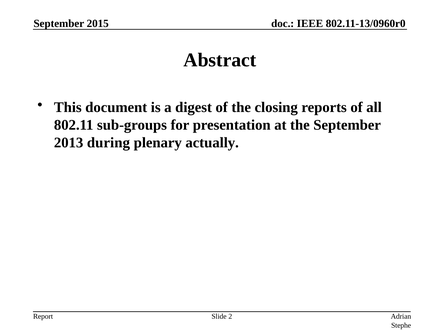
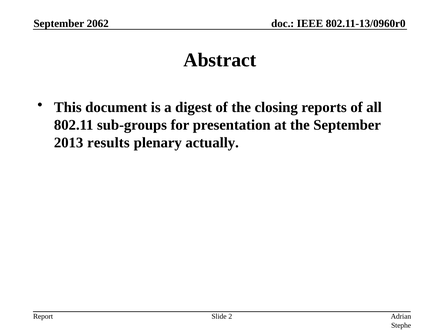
2015: 2015 -> 2062 (98, 23)
during: during -> results (108, 143)
